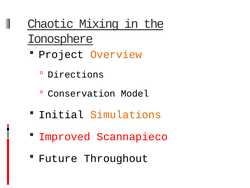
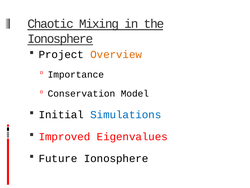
Directions: Directions -> Importance (76, 74)
Simulations colour: orange -> blue (126, 115)
Scannapieco: Scannapieco -> Eigenvalues (132, 136)
Future Throughout: Throughout -> Ionosphere (116, 158)
